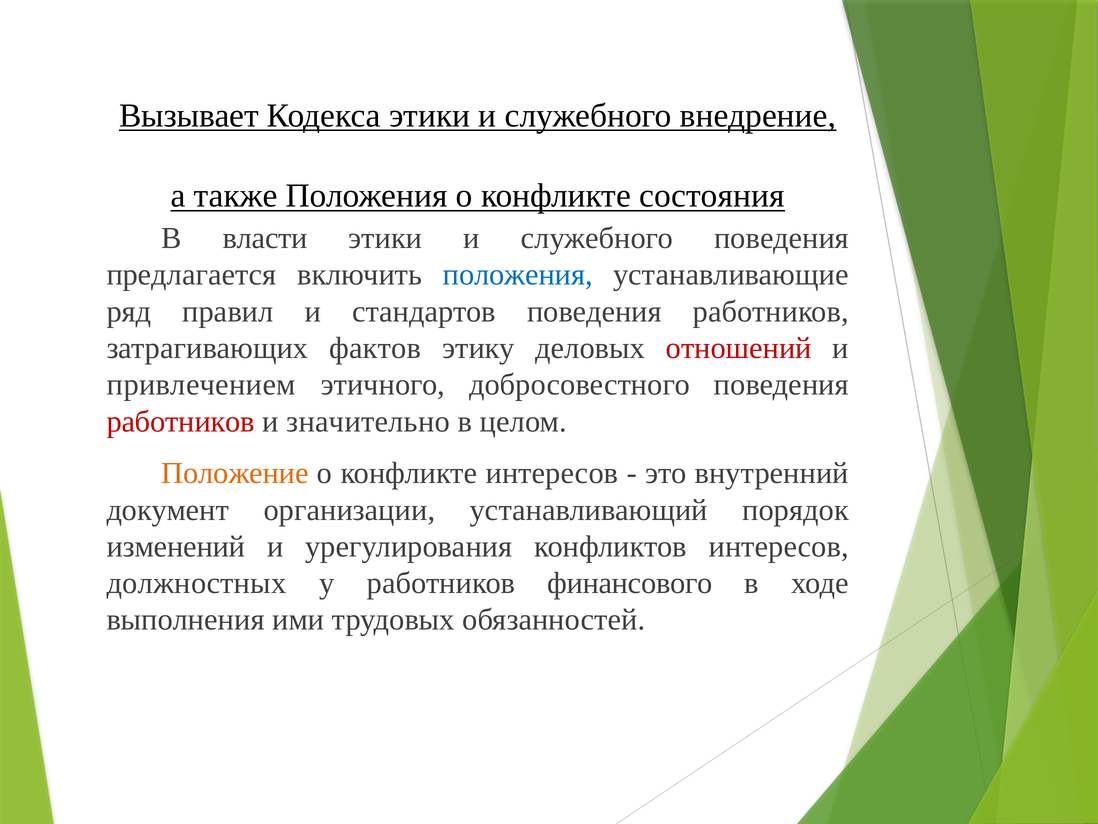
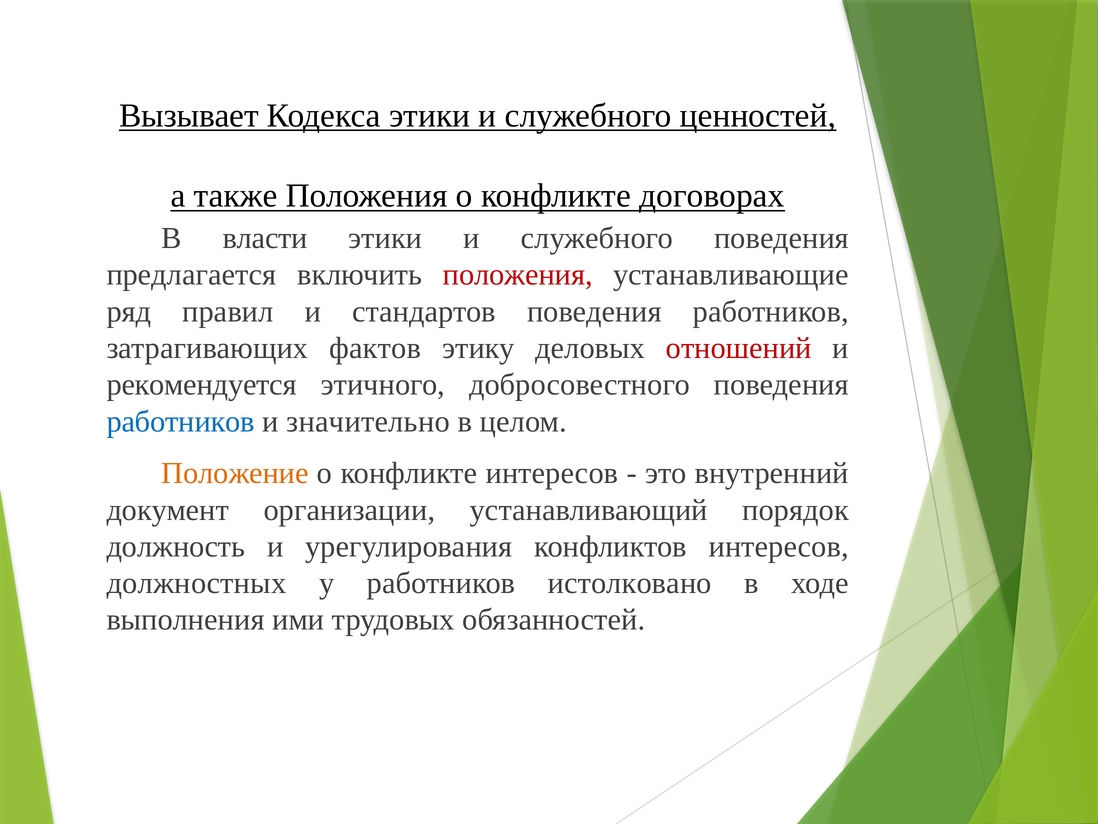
внедрение: внедрение -> ценностей (758, 115)
состояния: состояния -> договорах (712, 196)
положения colour: blue -> red (518, 275)
привлечением: привлечением -> рекомендуется (202, 385)
работников colour: red -> blue (181, 421)
изменений: изменений -> должность (176, 546)
финансового: финансового -> истолковано (630, 583)
